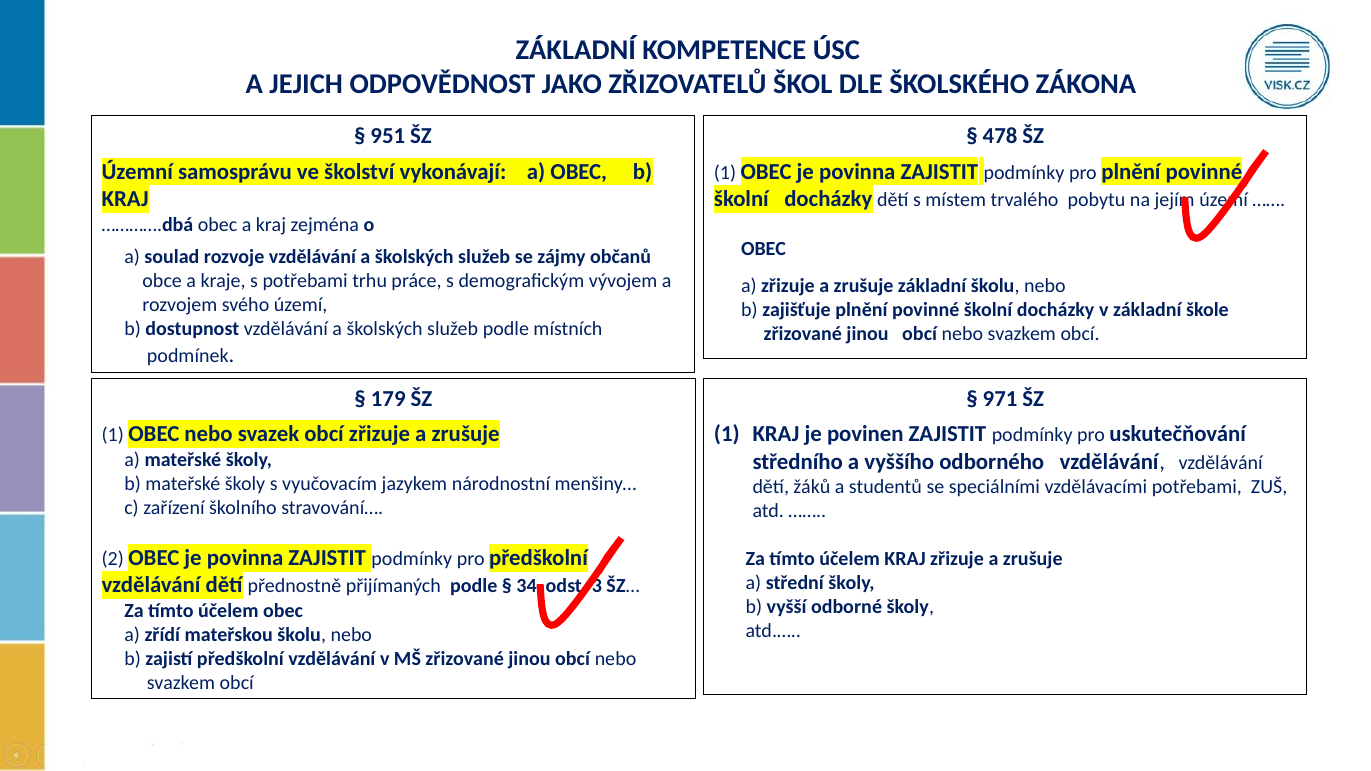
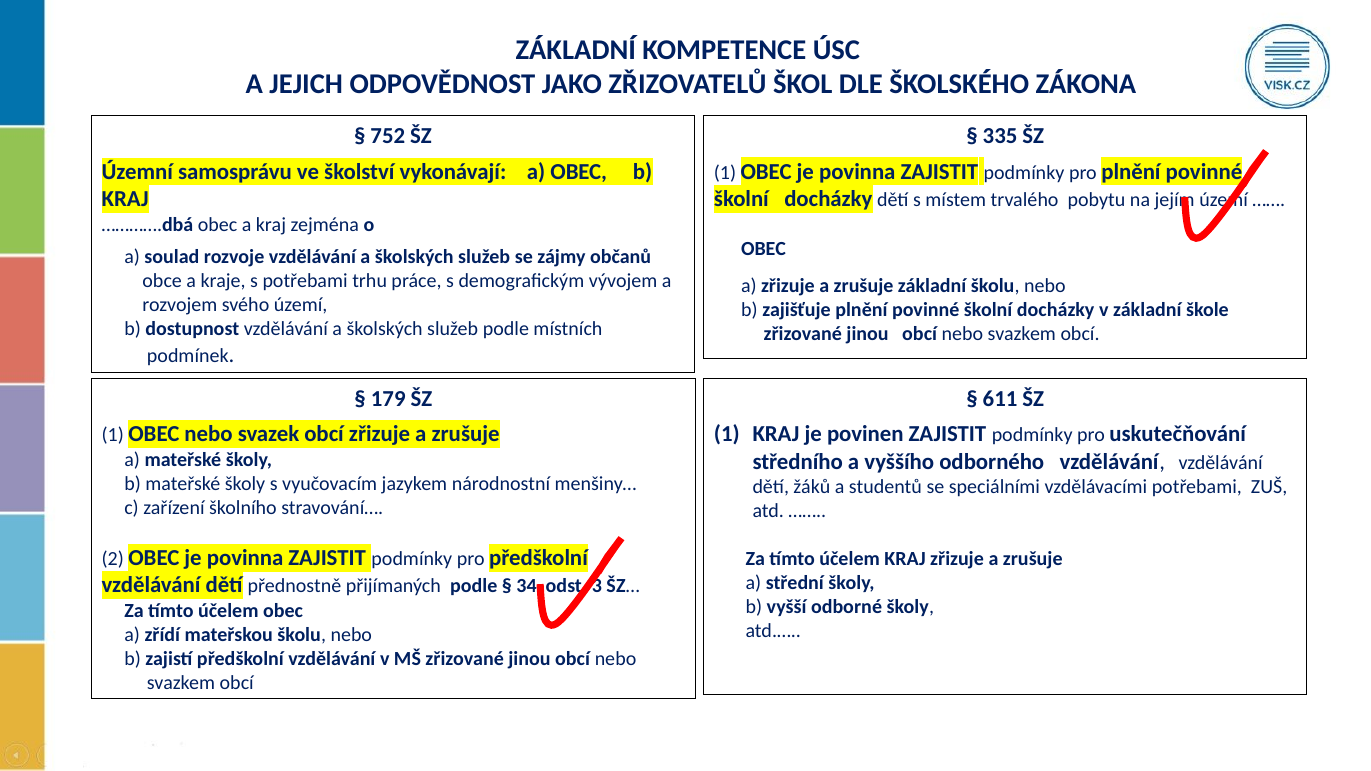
951: 951 -> 752 (388, 136)
478: 478 -> 335 (1000, 136)
971: 971 -> 611 (1000, 399)
